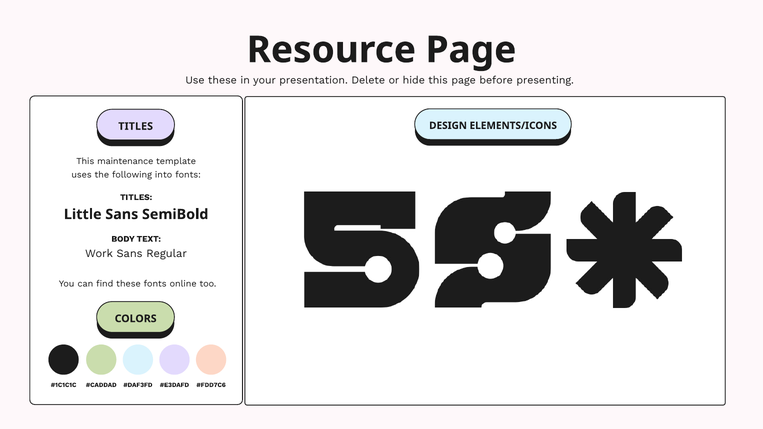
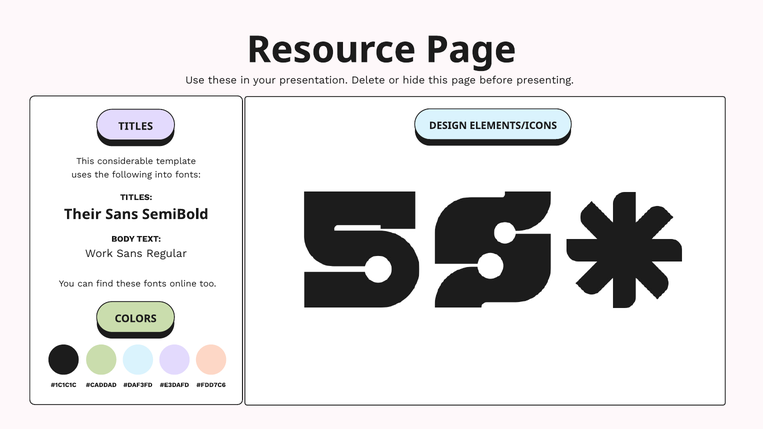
maintenance: maintenance -> considerable (125, 161)
Little: Little -> Their (83, 214)
